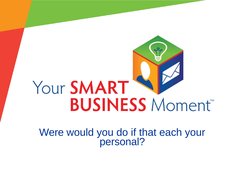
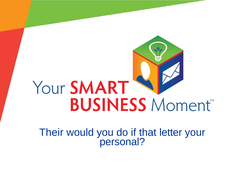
Were: Were -> Their (51, 133)
each: each -> letter (171, 133)
